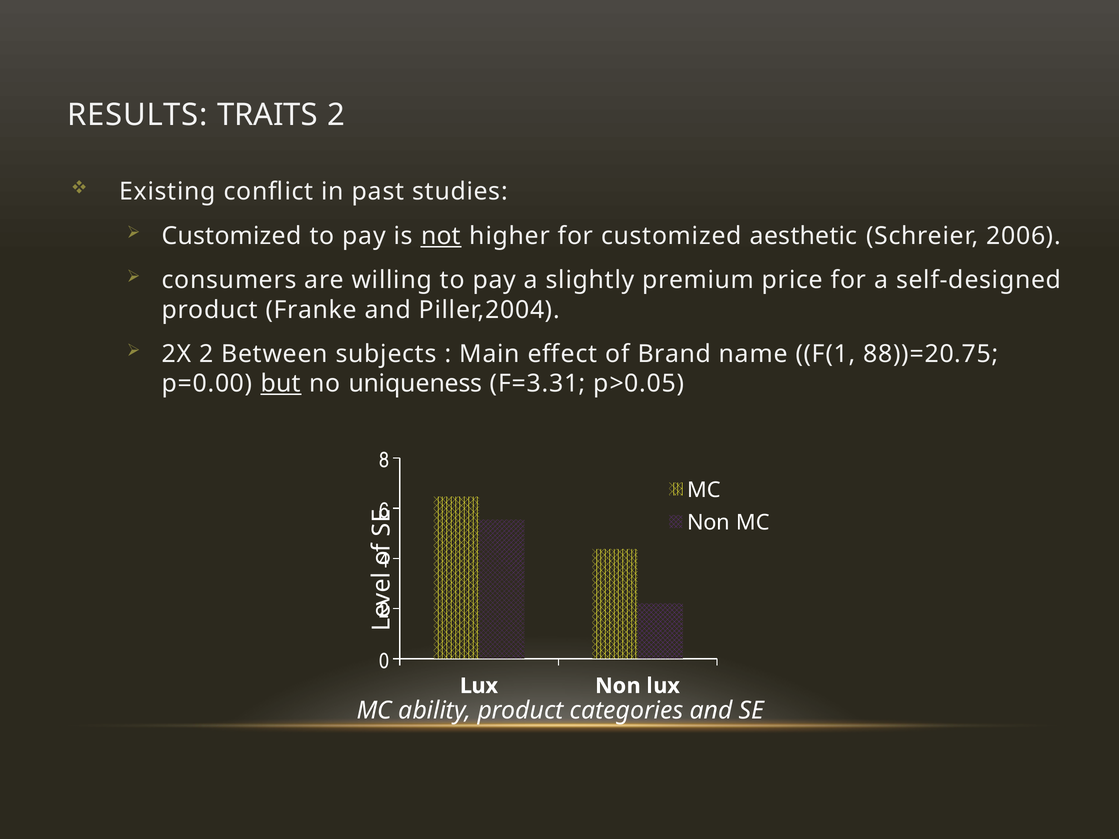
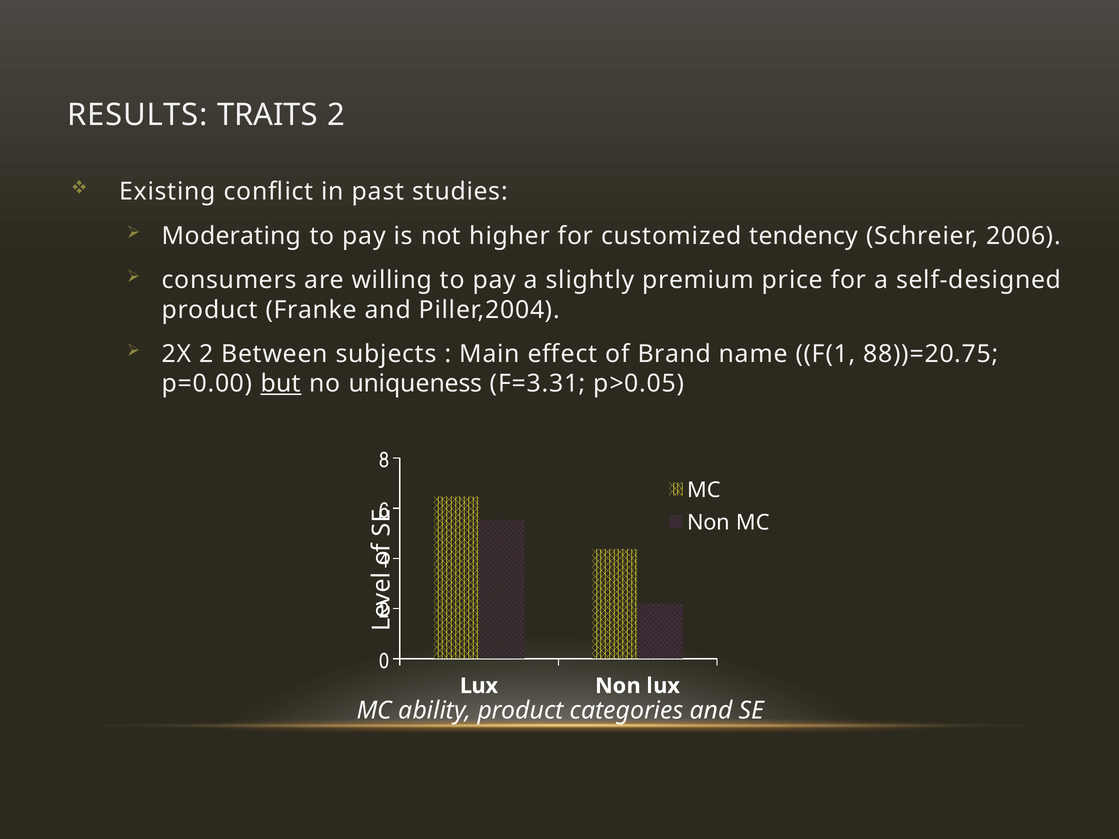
Customized: Customized -> Moderating (232, 236)
not underline: present -> none (441, 236)
aesthetic: aesthetic -> tendency (804, 236)
